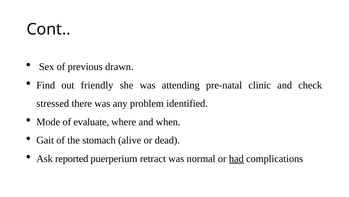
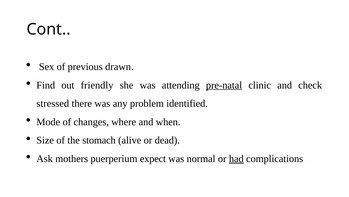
pre-natal underline: none -> present (224, 85)
evaluate: evaluate -> changes (91, 121)
Gait: Gait -> Size (45, 140)
reported: reported -> mothers (72, 158)
retract: retract -> expect (153, 158)
